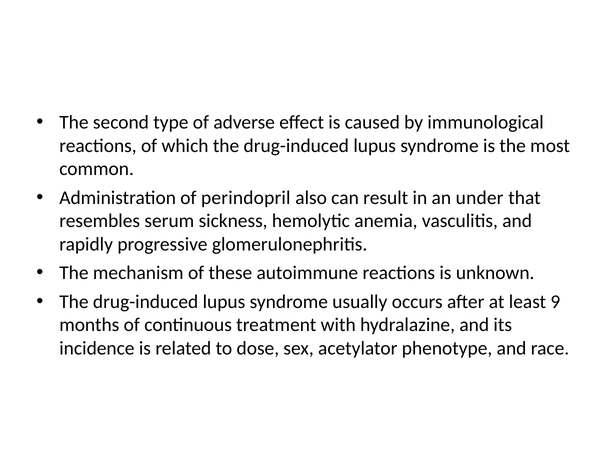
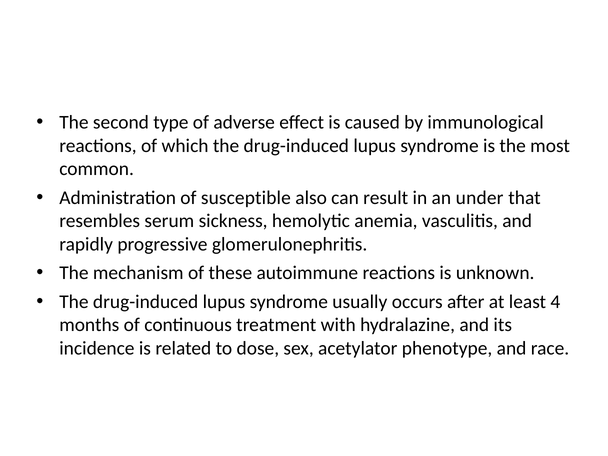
perindopril: perindopril -> susceptible (246, 198)
9: 9 -> 4 (555, 302)
